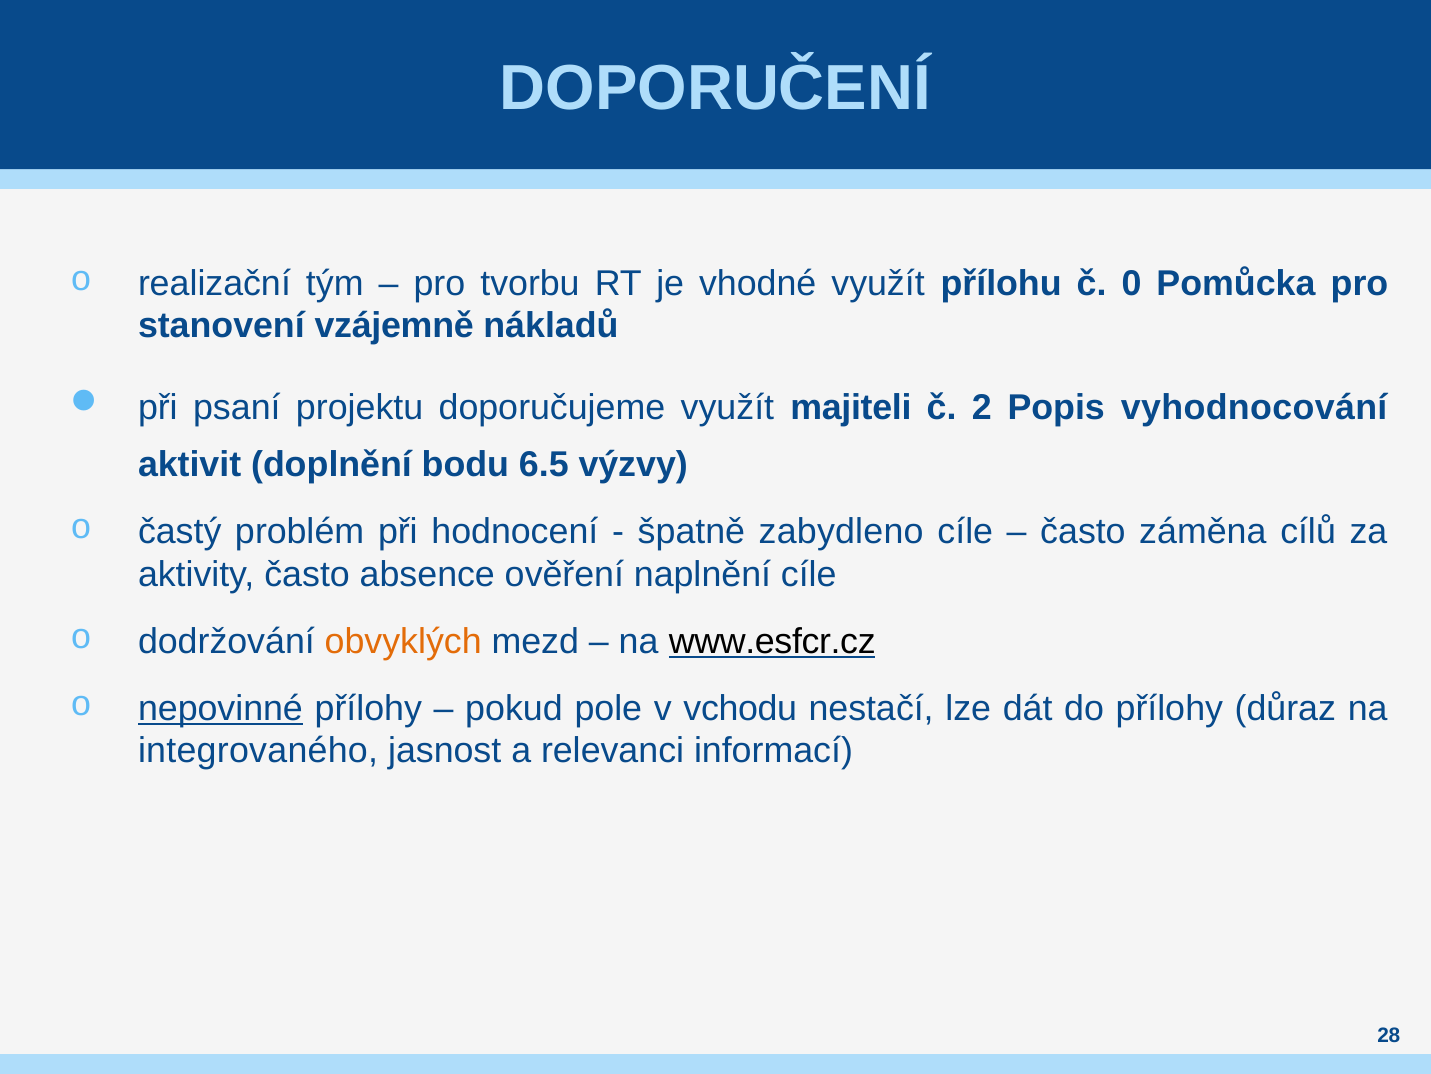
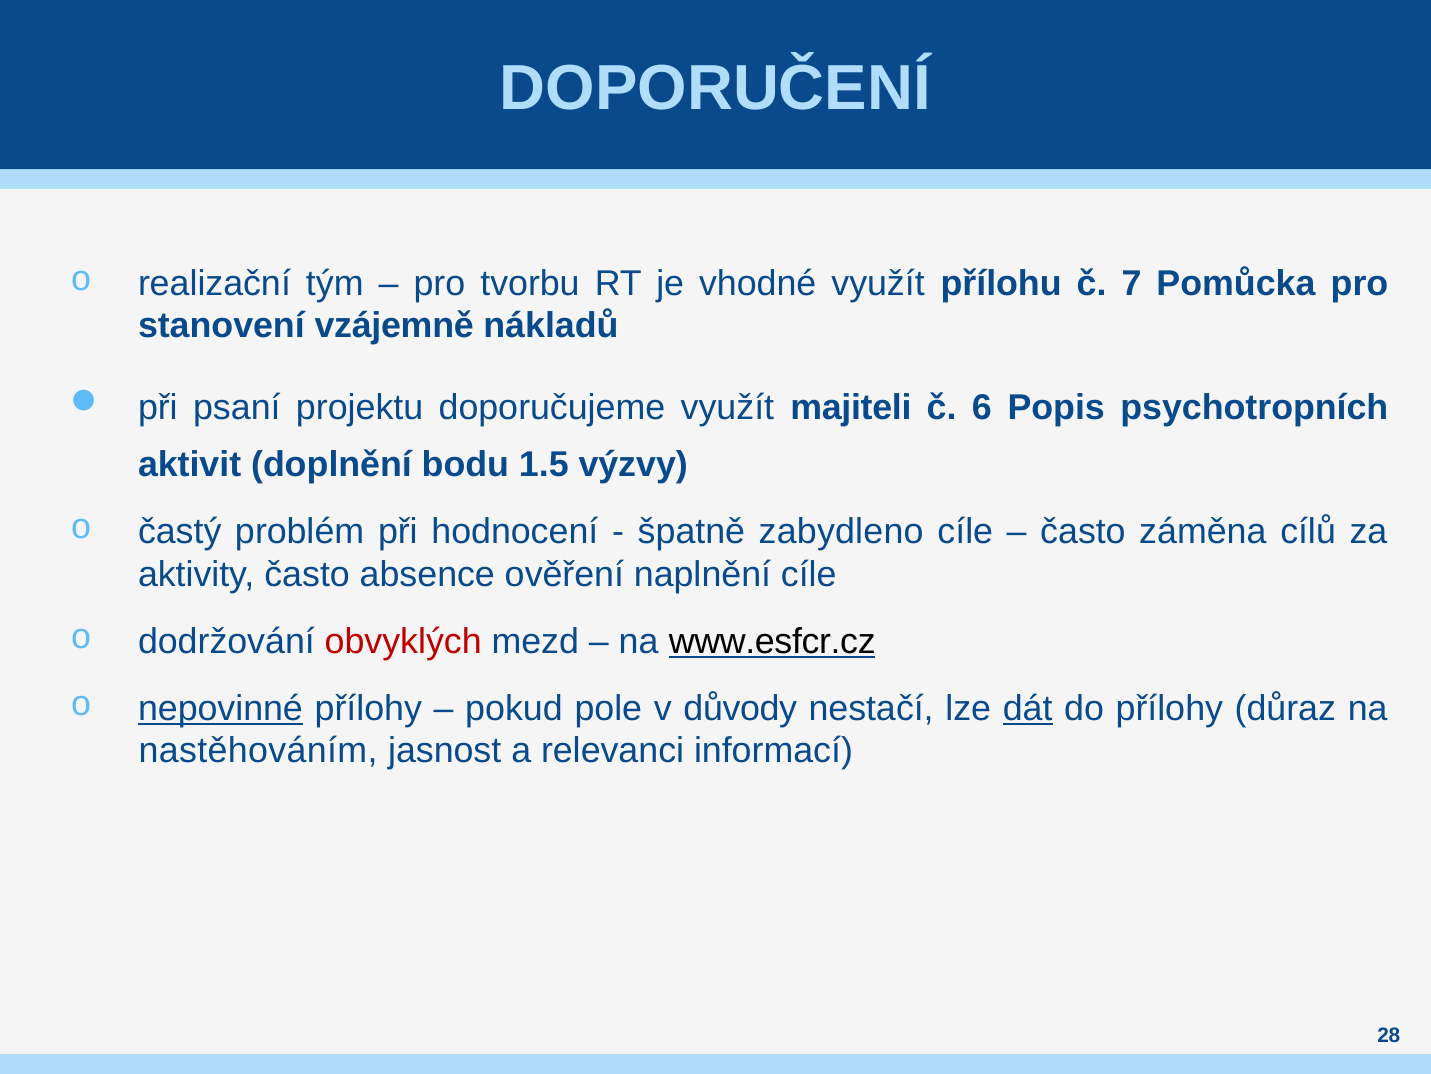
0: 0 -> 7 (1132, 283)
2: 2 -> 6 (982, 407)
vyhodnocování: vyhodnocování -> psychotropních (1254, 407)
6.5: 6.5 -> 1.5 (544, 464)
obvyklých colour: orange -> red (403, 641)
vchodu: vchodu -> důvody (740, 708)
dát underline: none -> present (1028, 708)
integrovaného: integrovaného -> nastěhováním (258, 751)
